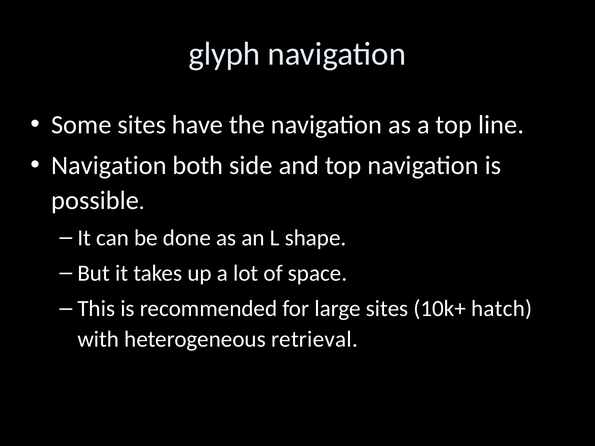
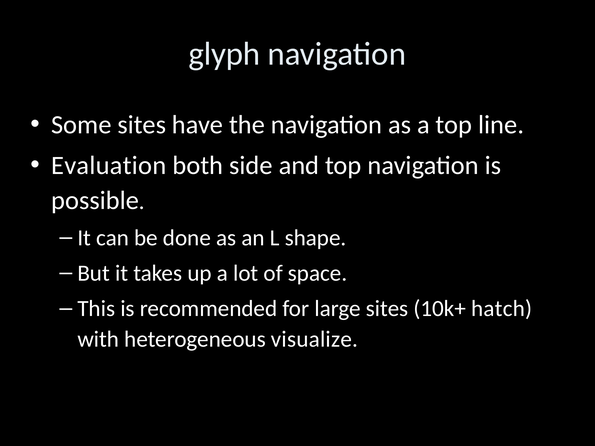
Navigation: Navigation -> Evaluation (109, 166)
retrieval: retrieval -> visualize (314, 339)
